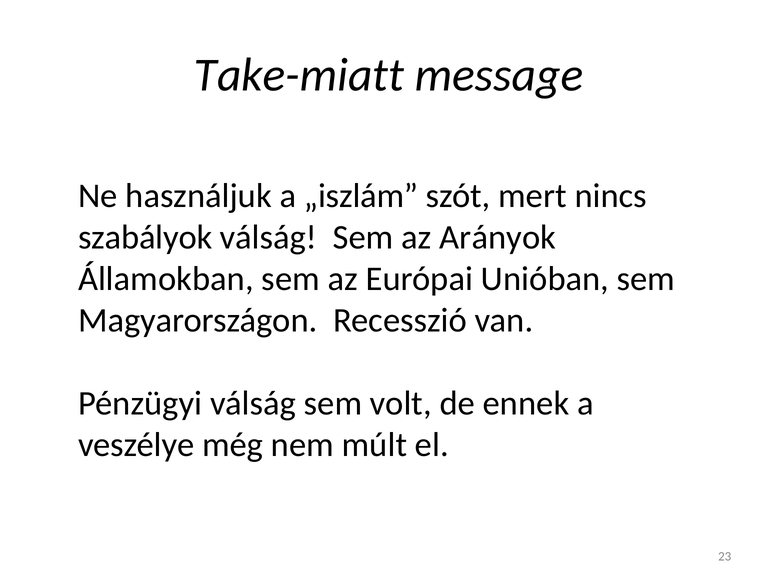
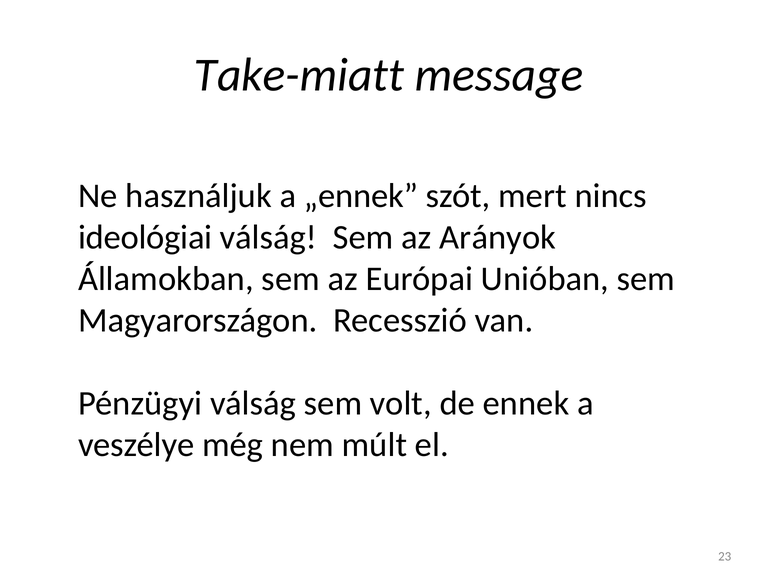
„iszlám: „iszlám -> „ennek (361, 196)
szabályok: szabályok -> ideológiai (145, 238)
